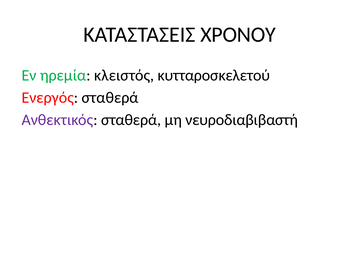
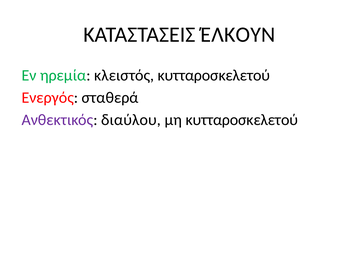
ΧΡΟΝΟΥ: ΧΡΟΝΟΥ -> ΈΛΚΟΥΝ (238, 35)
Ανθεκτικός σταθερά: σταθερά -> διαύλου (131, 120)
μη νευροδιαβιβαστή: νευροδιαβιβαστή -> κυτταροσκελετού (242, 120)
